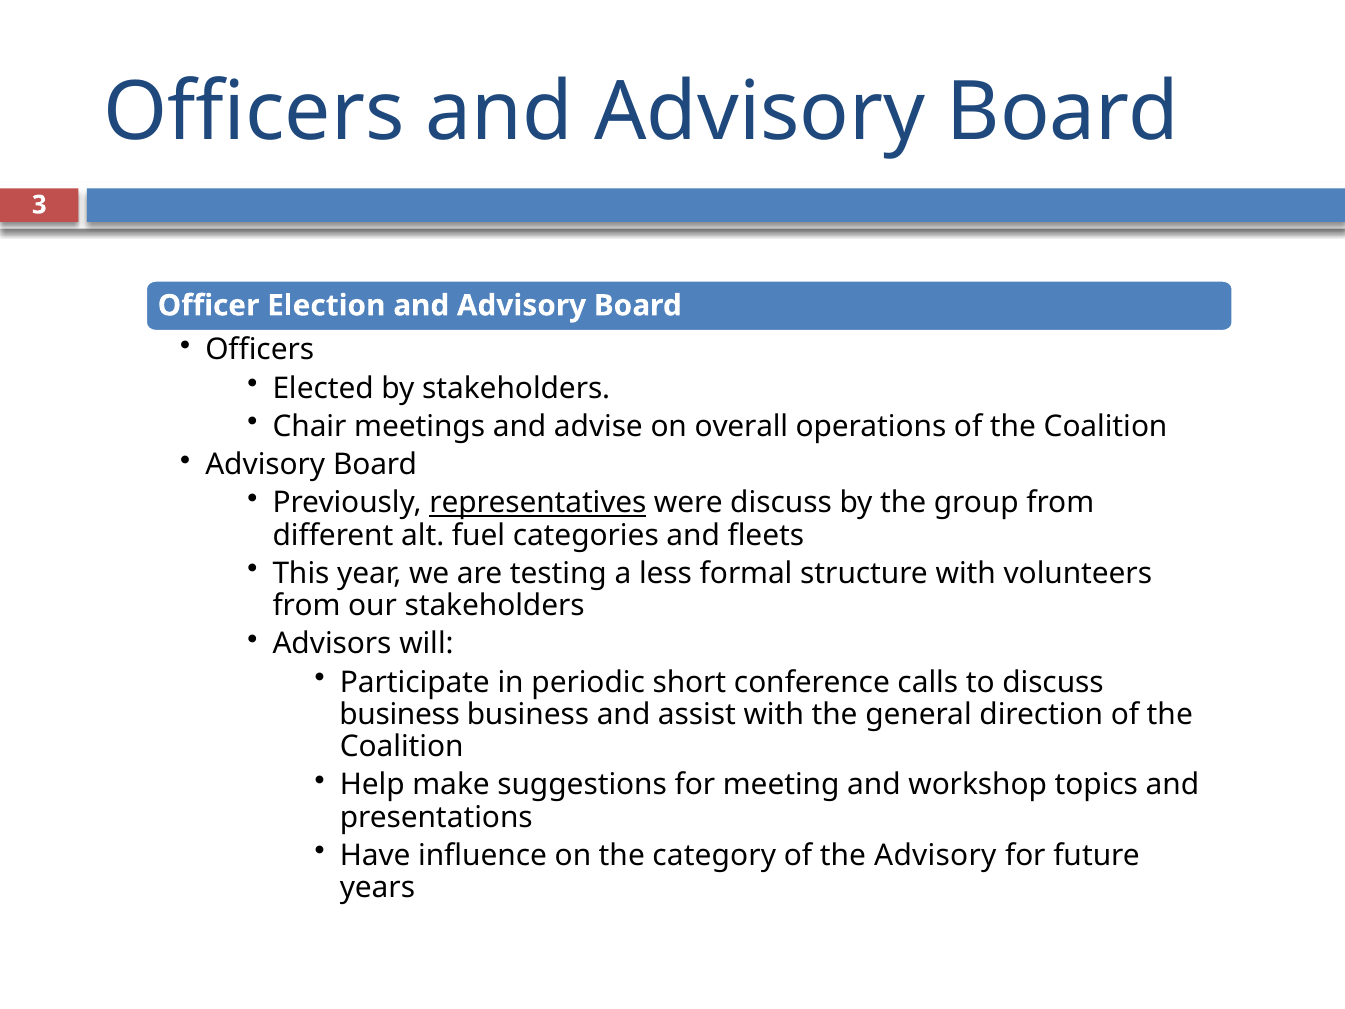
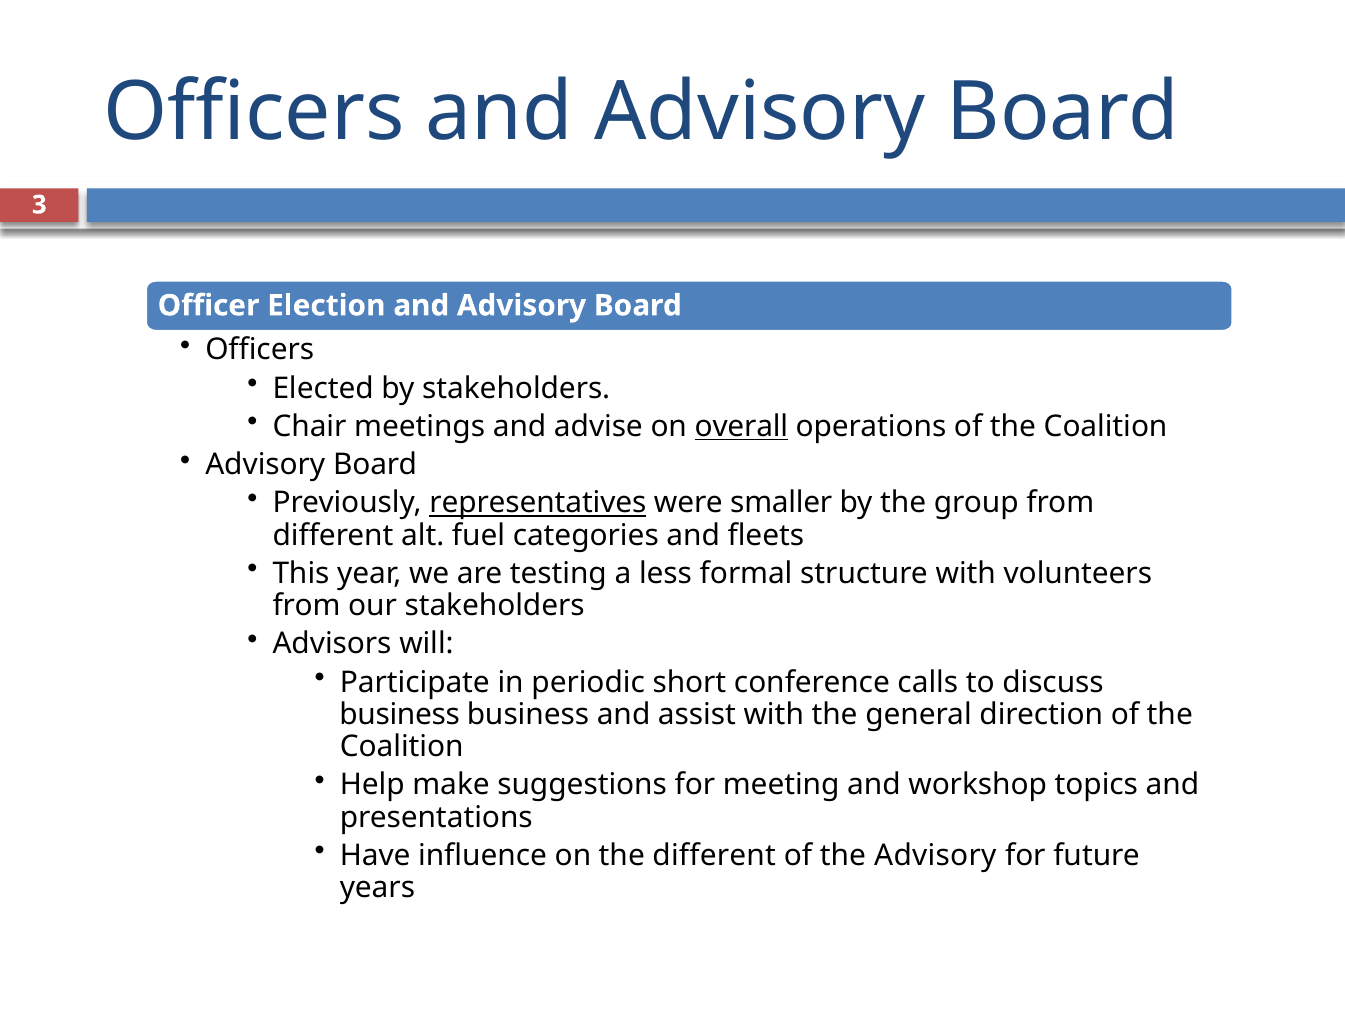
overall underline: none -> present (741, 426)
were discuss: discuss -> smaller (781, 503)
the category: category -> different (714, 855)
